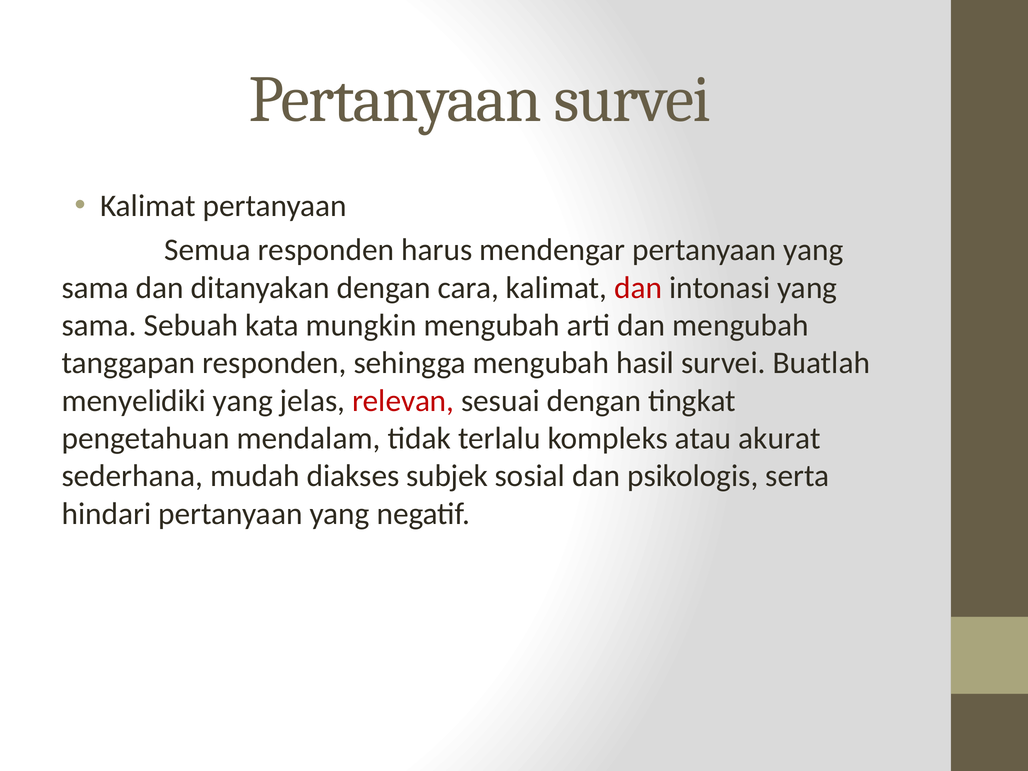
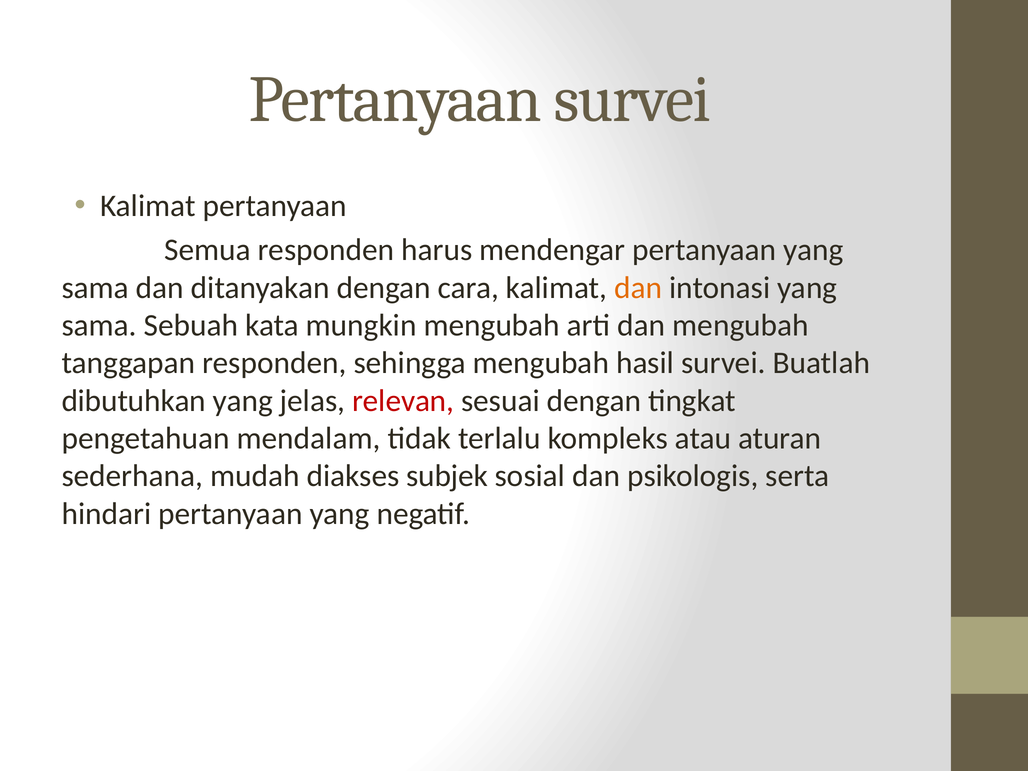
dan colour: red -> orange (638, 288)
menyelidiki: menyelidiki -> dibutuhkan (134, 401)
akurat: akurat -> aturan (780, 438)
